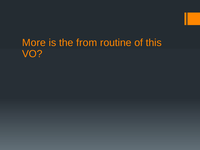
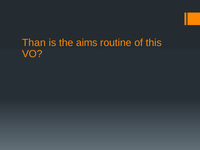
More: More -> Than (34, 43)
from: from -> aims (87, 43)
